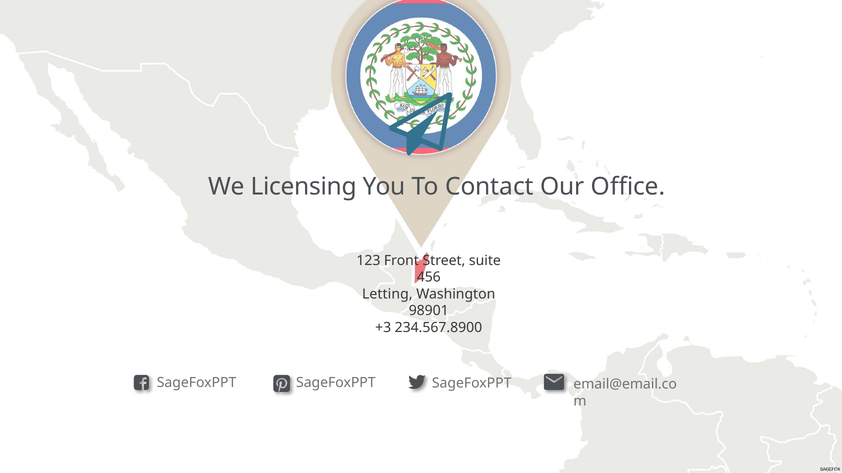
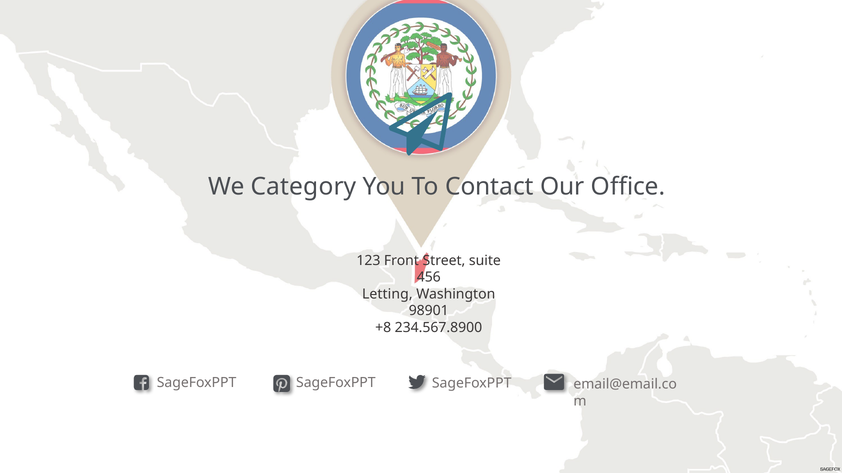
Licensing: Licensing -> Category (304, 187)
+3: +3 -> +8 (383, 328)
